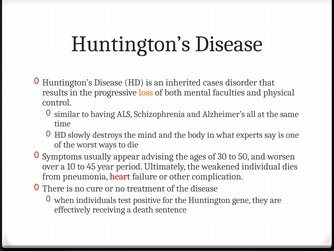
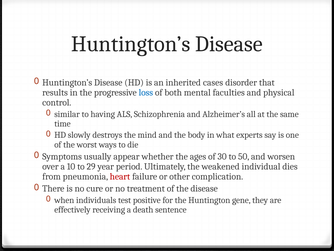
loss colour: orange -> blue (146, 92)
advising: advising -> whether (158, 156)
45: 45 -> 29 (91, 166)
